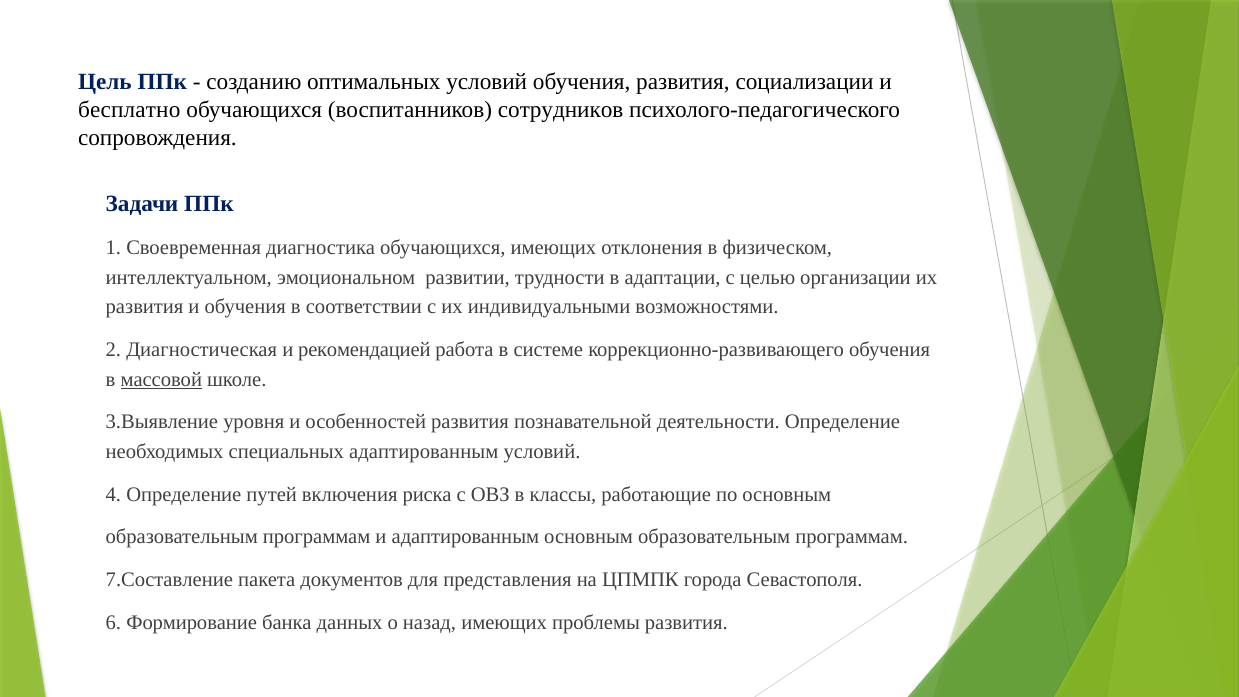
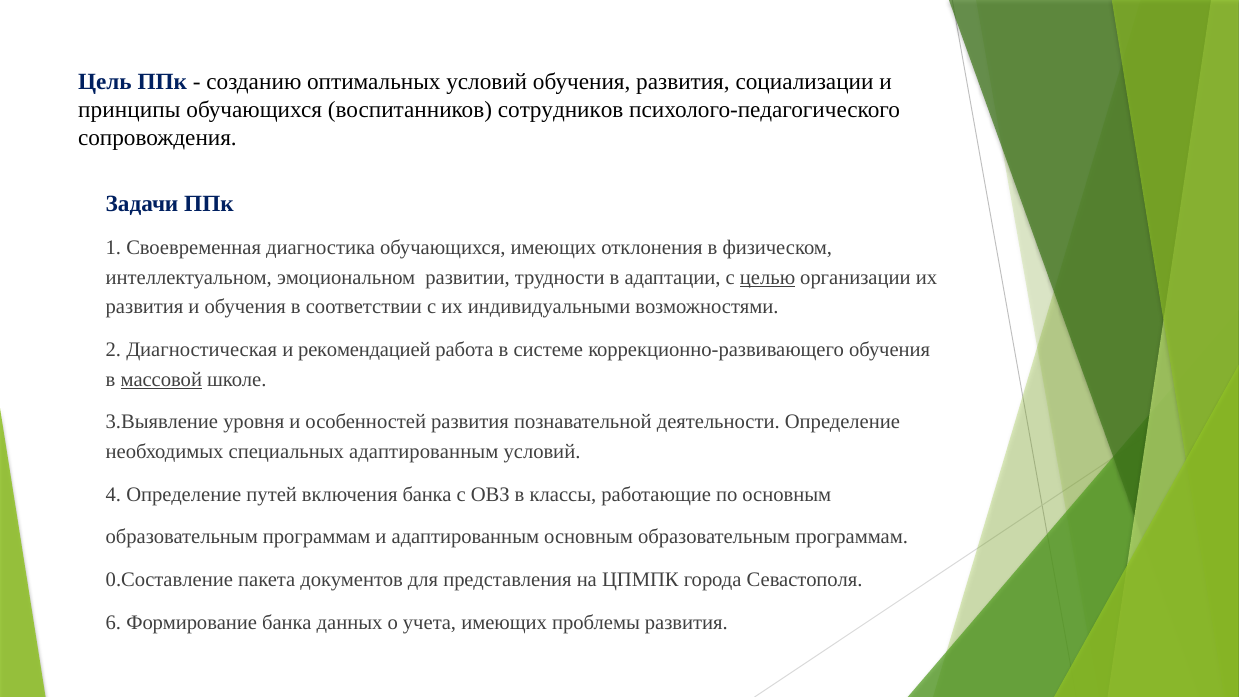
бесплатно: бесплатно -> принципы (129, 110)
целью underline: none -> present (768, 277)
включения риска: риска -> банка (427, 494)
7.Составление: 7.Составление -> 0.Составление (169, 580)
назад: назад -> учета (430, 622)
